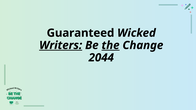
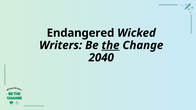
Guaranteed: Guaranteed -> Endangered (81, 33)
Writers underline: present -> none (61, 45)
2044: 2044 -> 2040 (101, 58)
